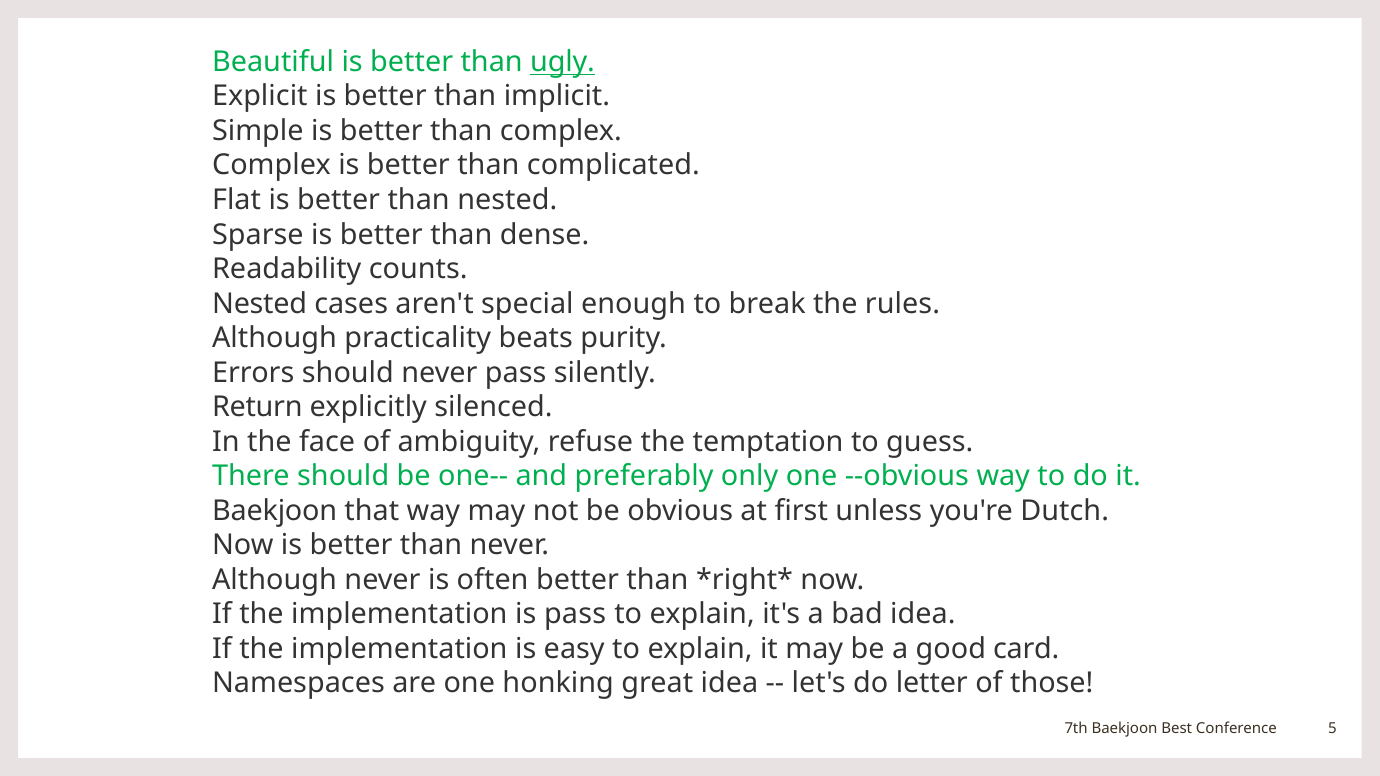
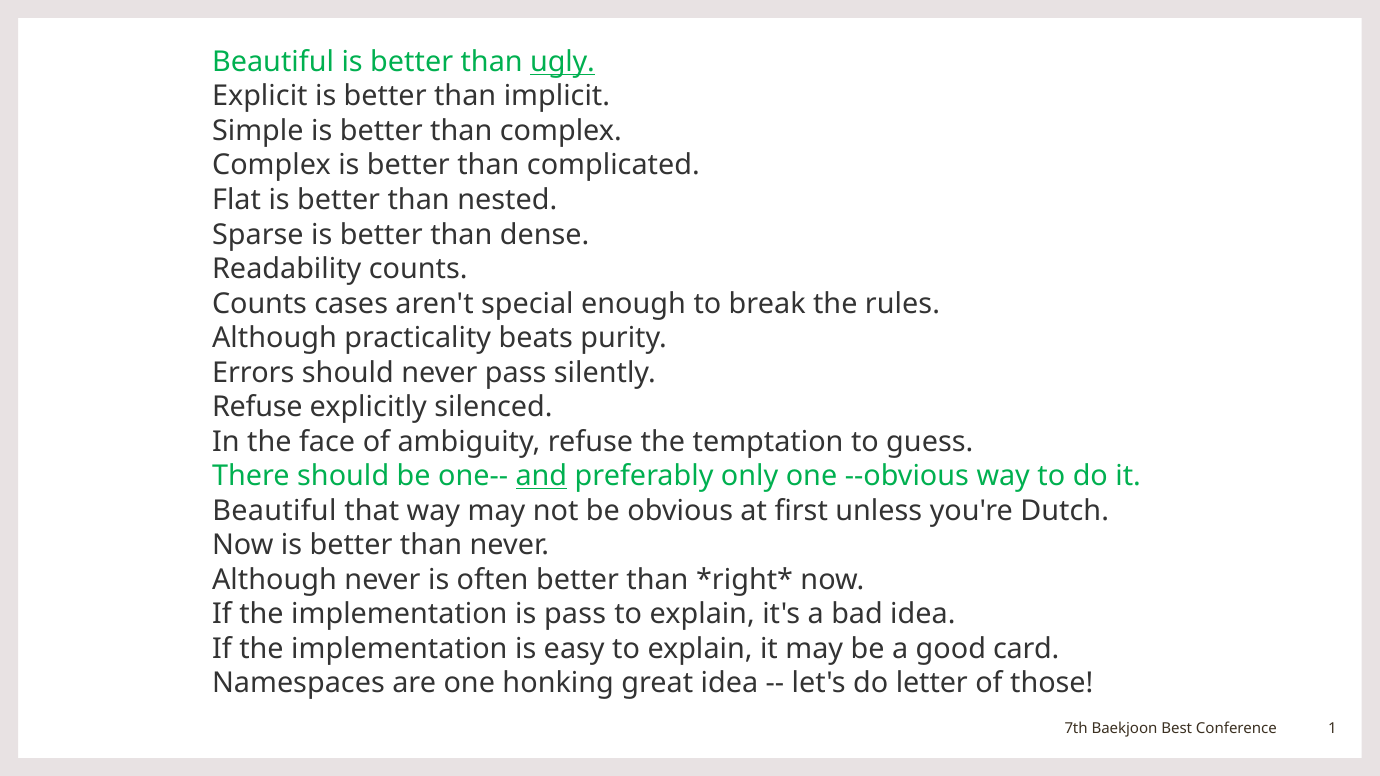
Nested: Nested -> Counts (260, 304)
Return: Return -> Refuse (257, 407)
and underline: none -> present (541, 476)
Baekjoon: Baekjoon -> Beautiful (274, 511)
5: 5 -> 1 (1333, 728)
